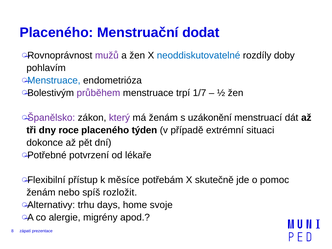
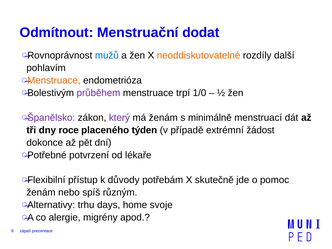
Placeného: Placeného -> Odmítnout (56, 33)
mužů colour: purple -> blue (107, 55)
neoddiskutovatelné colour: blue -> orange (199, 55)
doby: doby -> další (284, 55)
Menstruace colour: blue -> orange (54, 80)
1/7: 1/7 -> 1/0 (200, 93)
uzákonění: uzákonění -> minimálně (210, 118)
situaci: situaci -> žádost (260, 130)
měsíce: měsíce -> důvody (124, 180)
rozložit: rozložit -> různým (120, 193)
